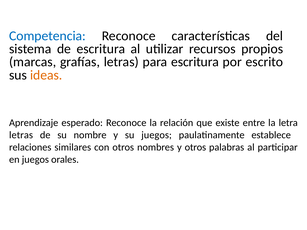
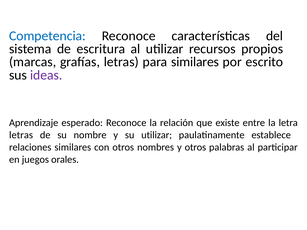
para escritura: escritura -> similares (195, 62)
ideas colour: orange -> purple (46, 75)
su juegos: juegos -> utilizar (157, 135)
